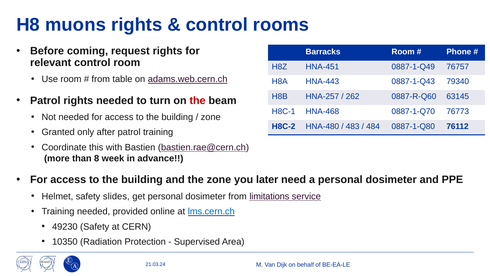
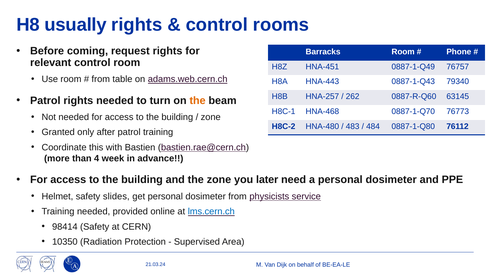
muons: muons -> usually (76, 25)
the colour: red -> orange (198, 100)
8: 8 -> 4 (97, 158)
limitations: limitations -> physicists (269, 196)
49230: 49230 -> 98414 (65, 226)
